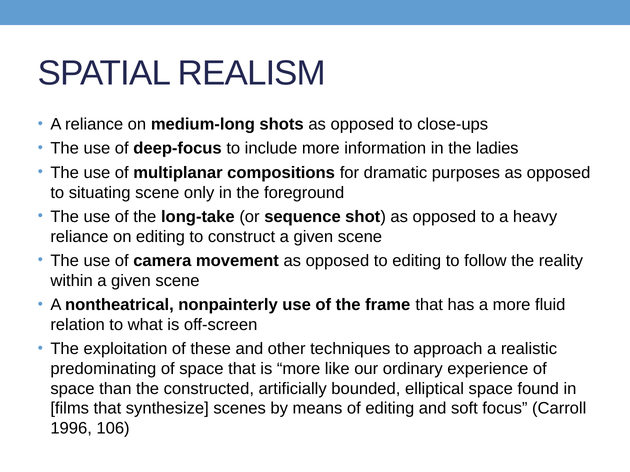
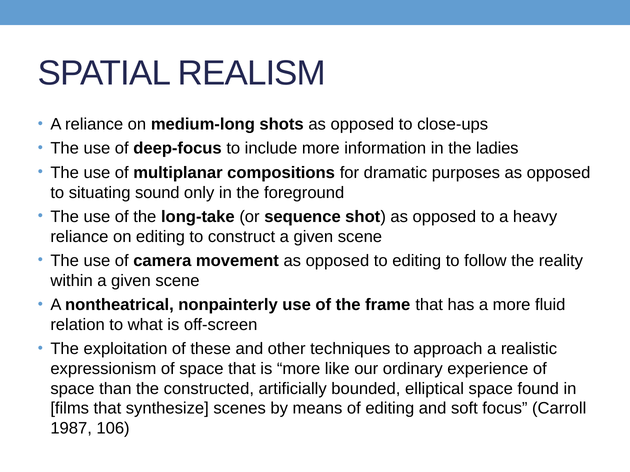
situating scene: scene -> sound (157, 193)
predominating: predominating -> expressionism (103, 369)
1996: 1996 -> 1987 (71, 429)
